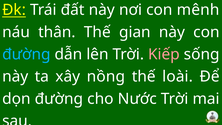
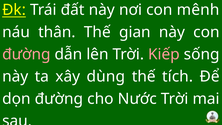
đường colour: light blue -> pink (26, 54)
nồng: nồng -> dùng (106, 76)
loài: loài -> tích (178, 76)
